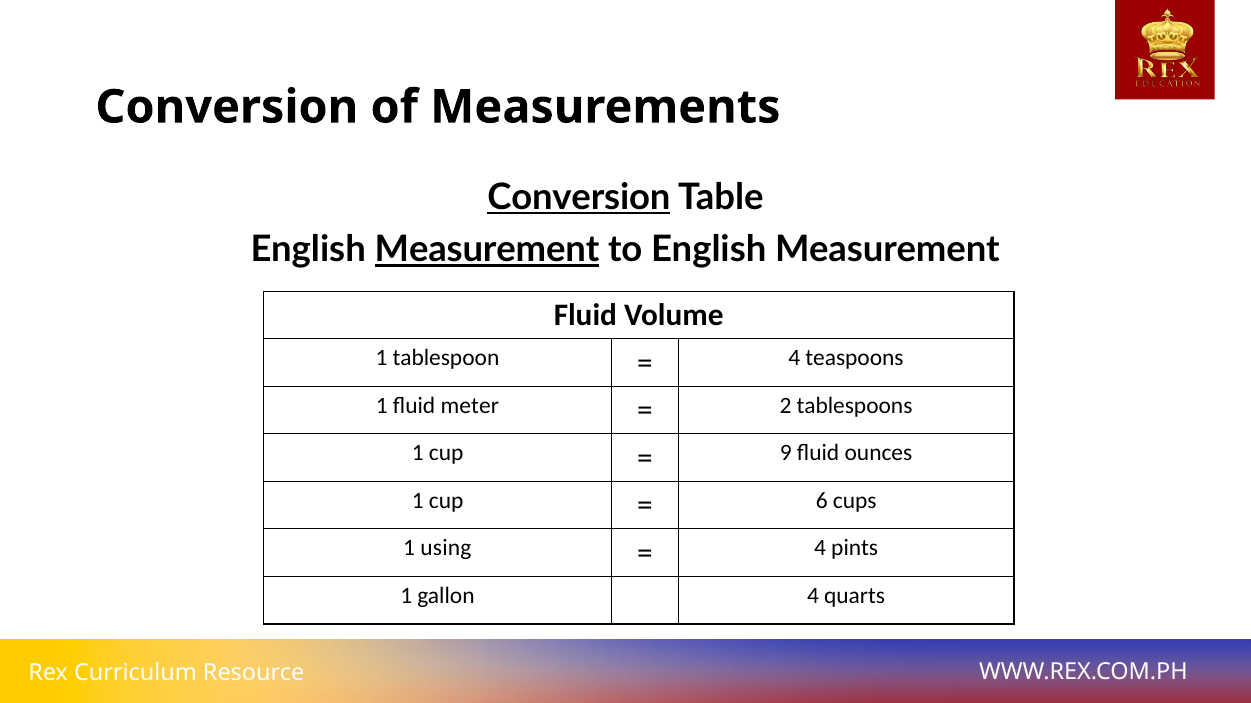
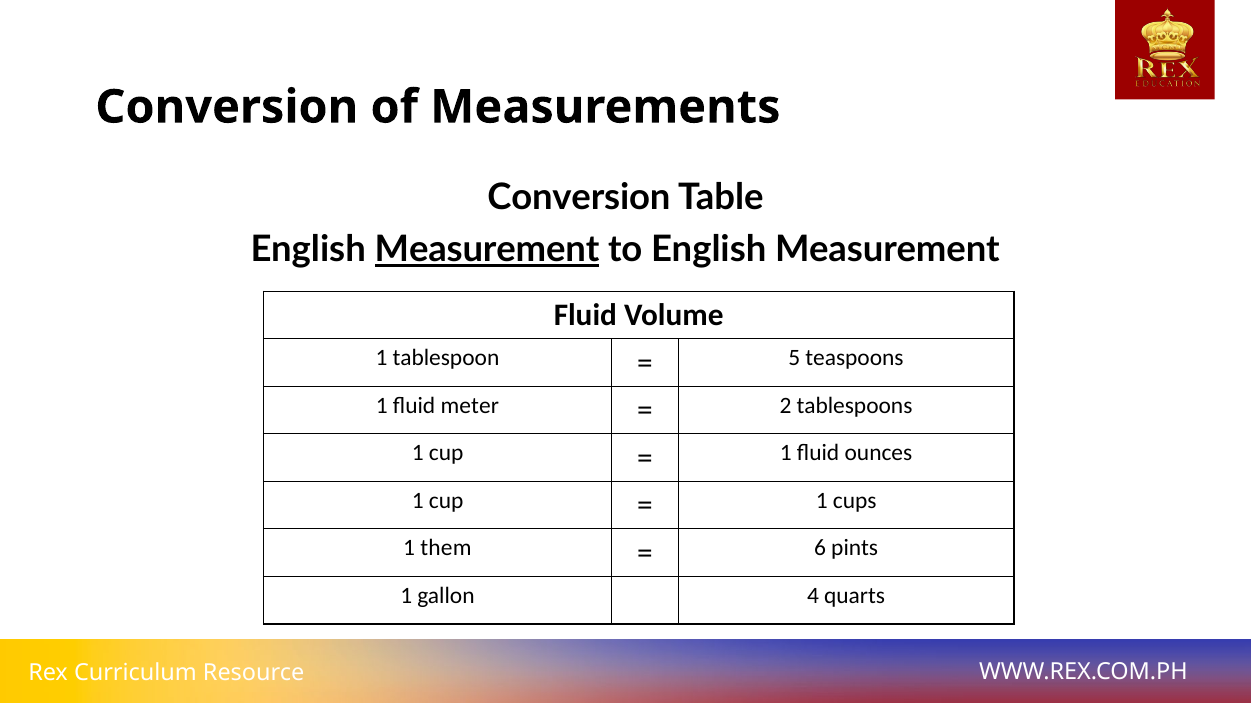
Conversion underline: present -> none (579, 198)
4: 4 -> 5 (794, 358)
9: 9 -> 1 (786, 454)
6: 6 -> 1 (822, 501)
using: using -> them (446, 549)
4: 4 -> 6 (820, 549)
